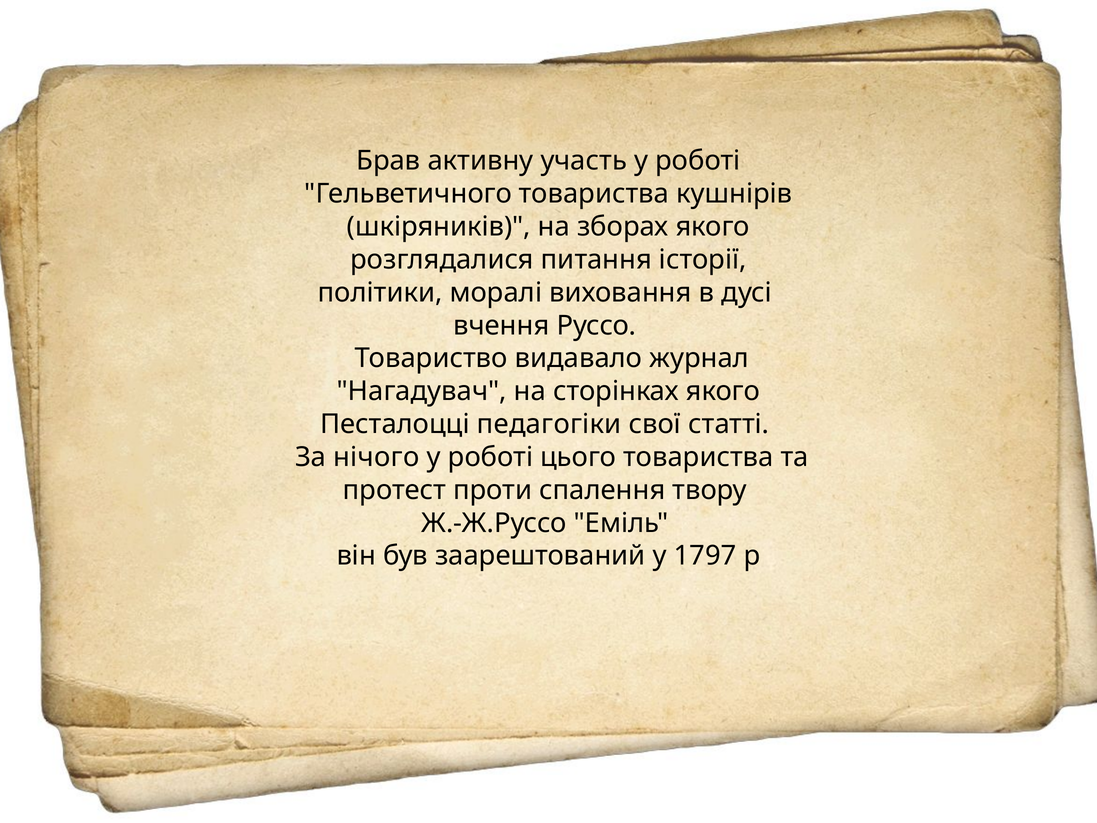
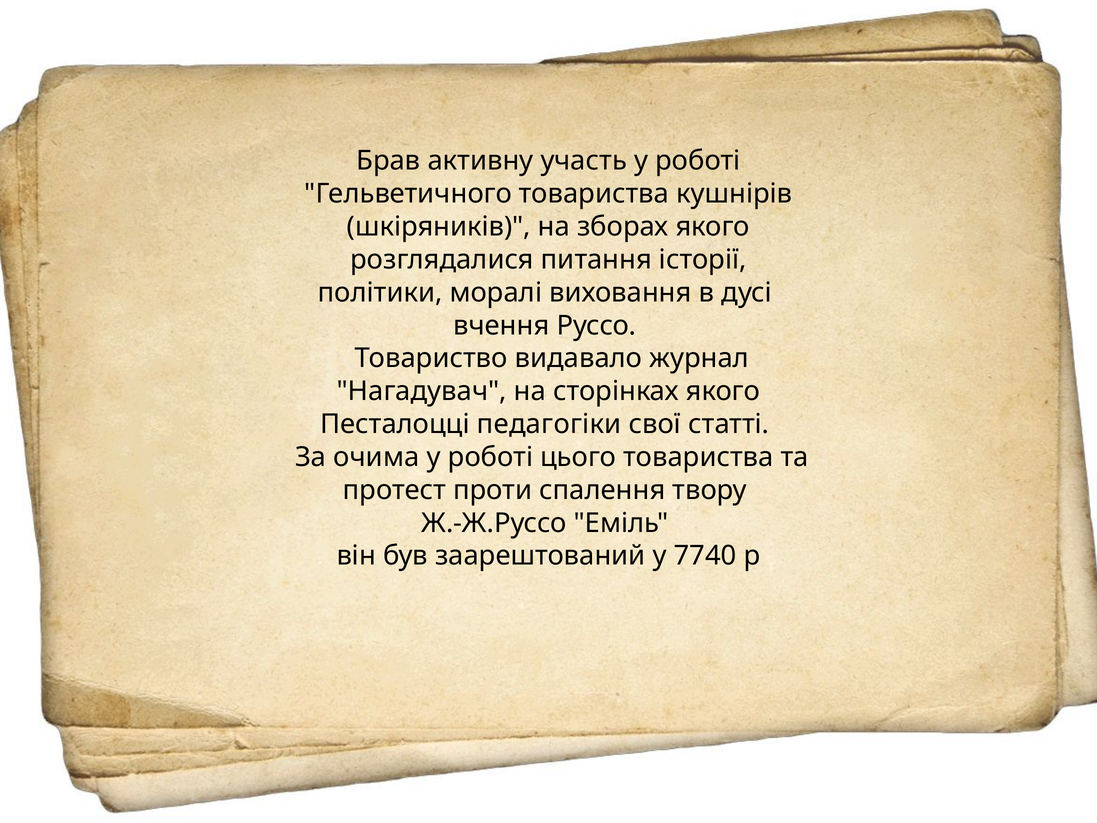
нічого: нічого -> очима (376, 457)
1797: 1797 -> 7740 (705, 556)
